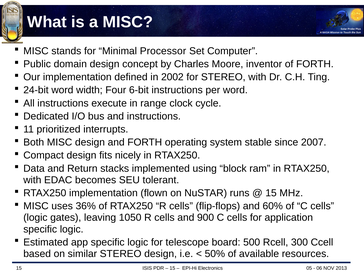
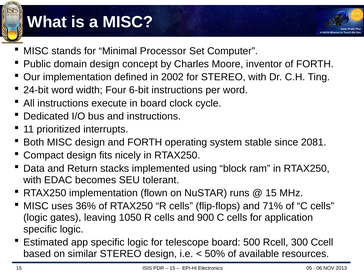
in range: range -> board (153, 103)
2007: 2007 -> 2081 (314, 142)
60%: 60% -> 71% (273, 206)
